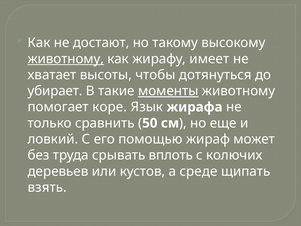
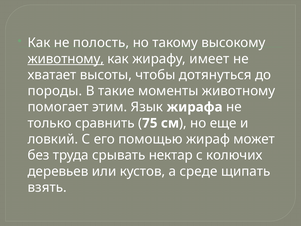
достают: достают -> полость (101, 43)
убирает: убирает -> породы (55, 91)
моменты underline: present -> none (168, 91)
коре: коре -> этим (110, 107)
50: 50 -> 75 (150, 123)
вплоть: вплоть -> нектар (171, 155)
